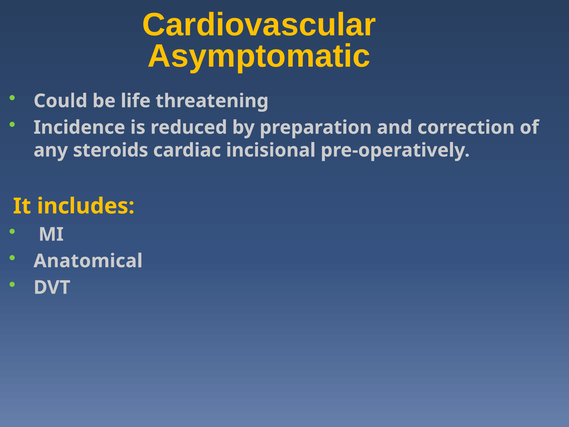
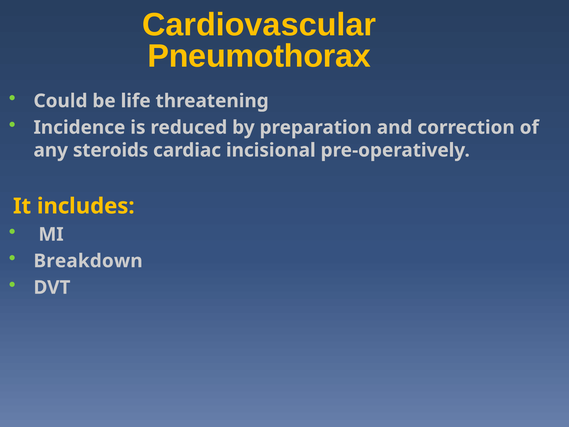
Asymptomatic: Asymptomatic -> Pneumothorax (259, 56)
Anatomical: Anatomical -> Breakdown (88, 261)
